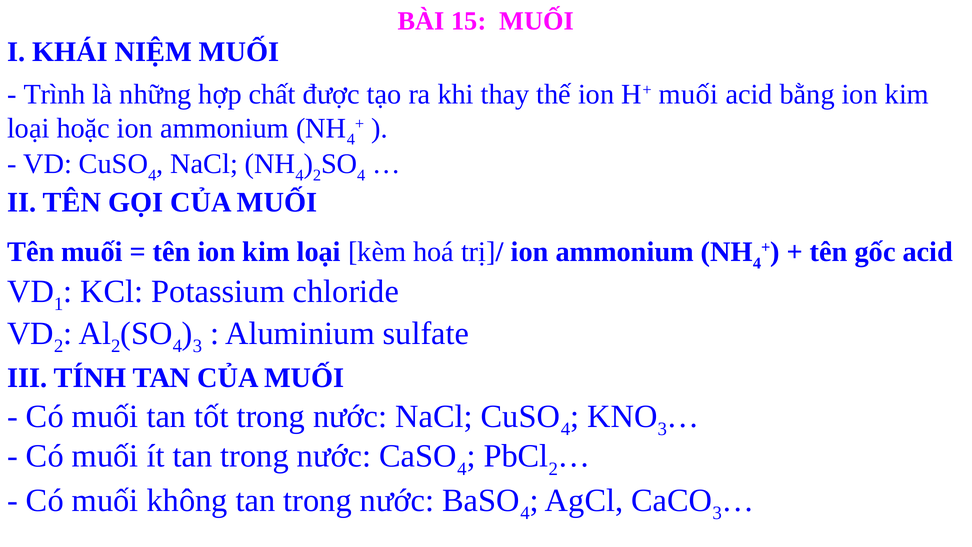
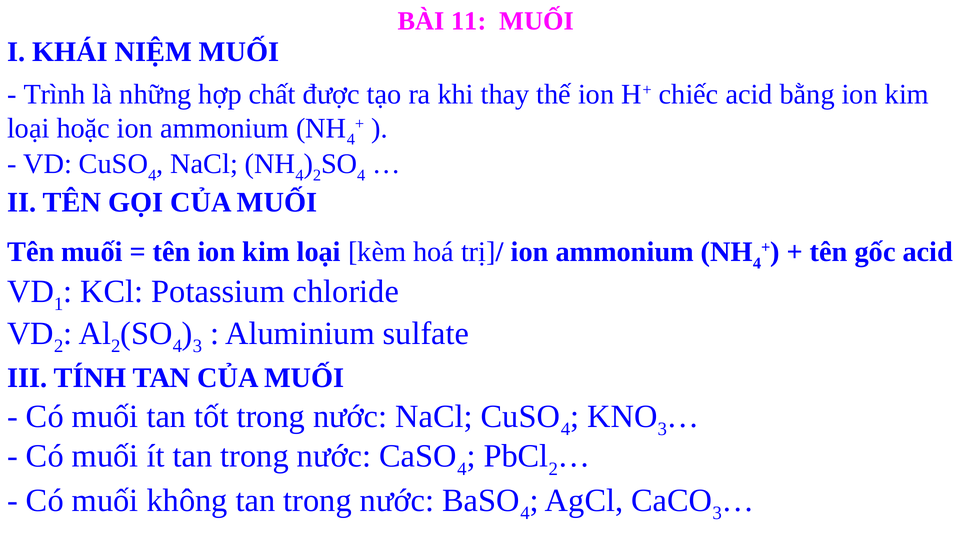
15: 15 -> 11 (469, 21)
H+ muối: muối -> chiếc (689, 94)
